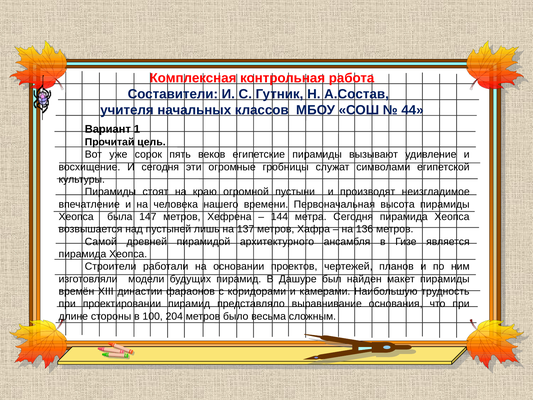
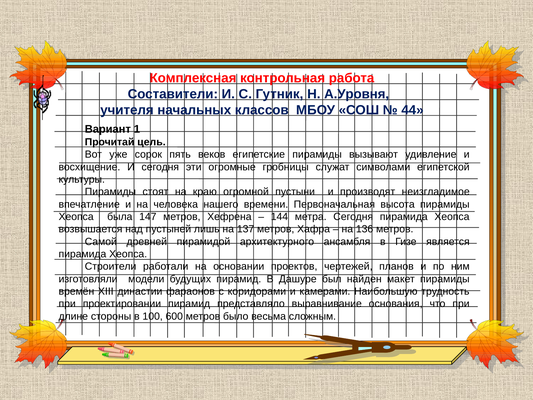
А.Состав: А.Состав -> А.Уровня (357, 94)
204: 204 -> 600 (174, 316)
